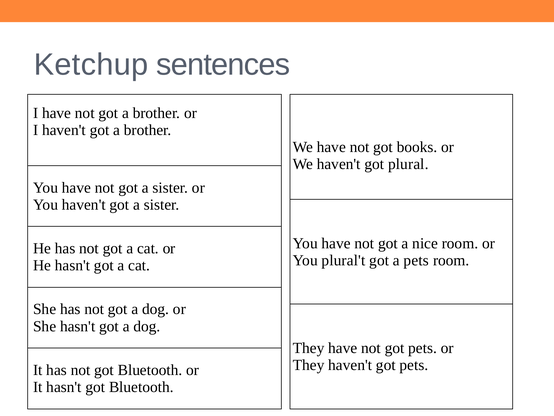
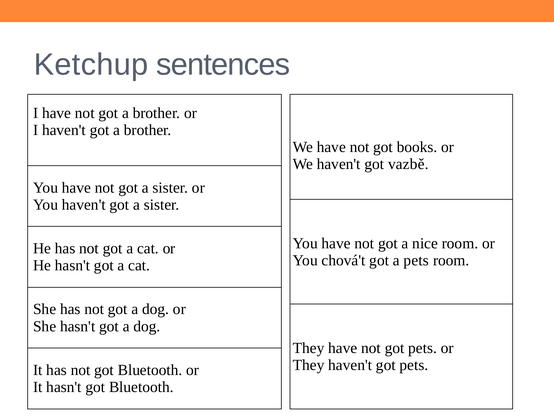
plural: plural -> vazbě (408, 164)
plural't: plural't -> chová't (344, 260)
